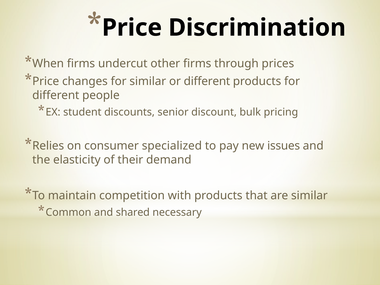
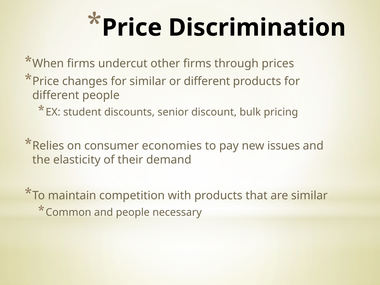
specialized: specialized -> economies (172, 146)
and shared: shared -> people (133, 212)
